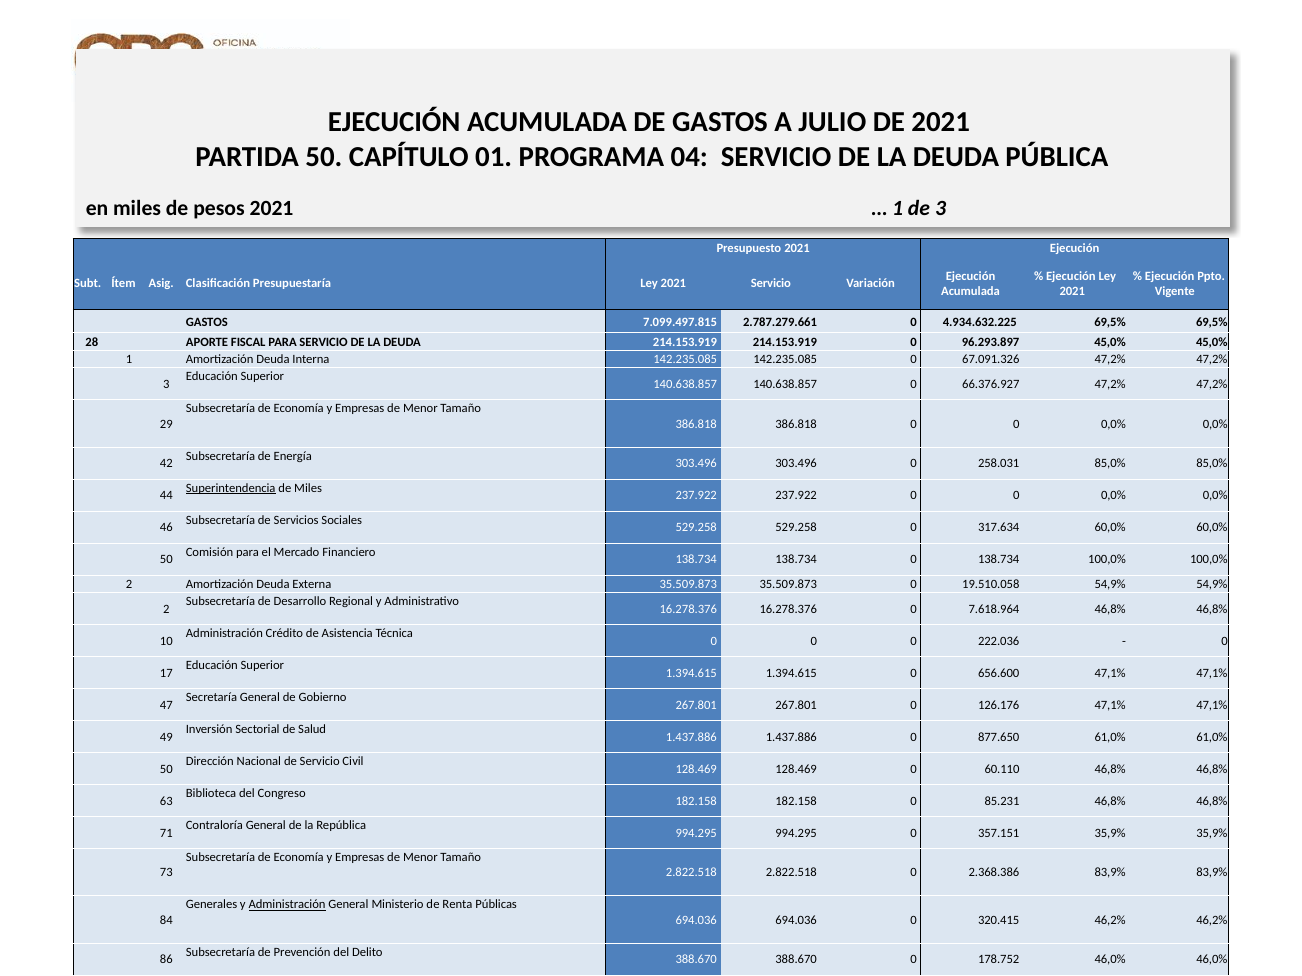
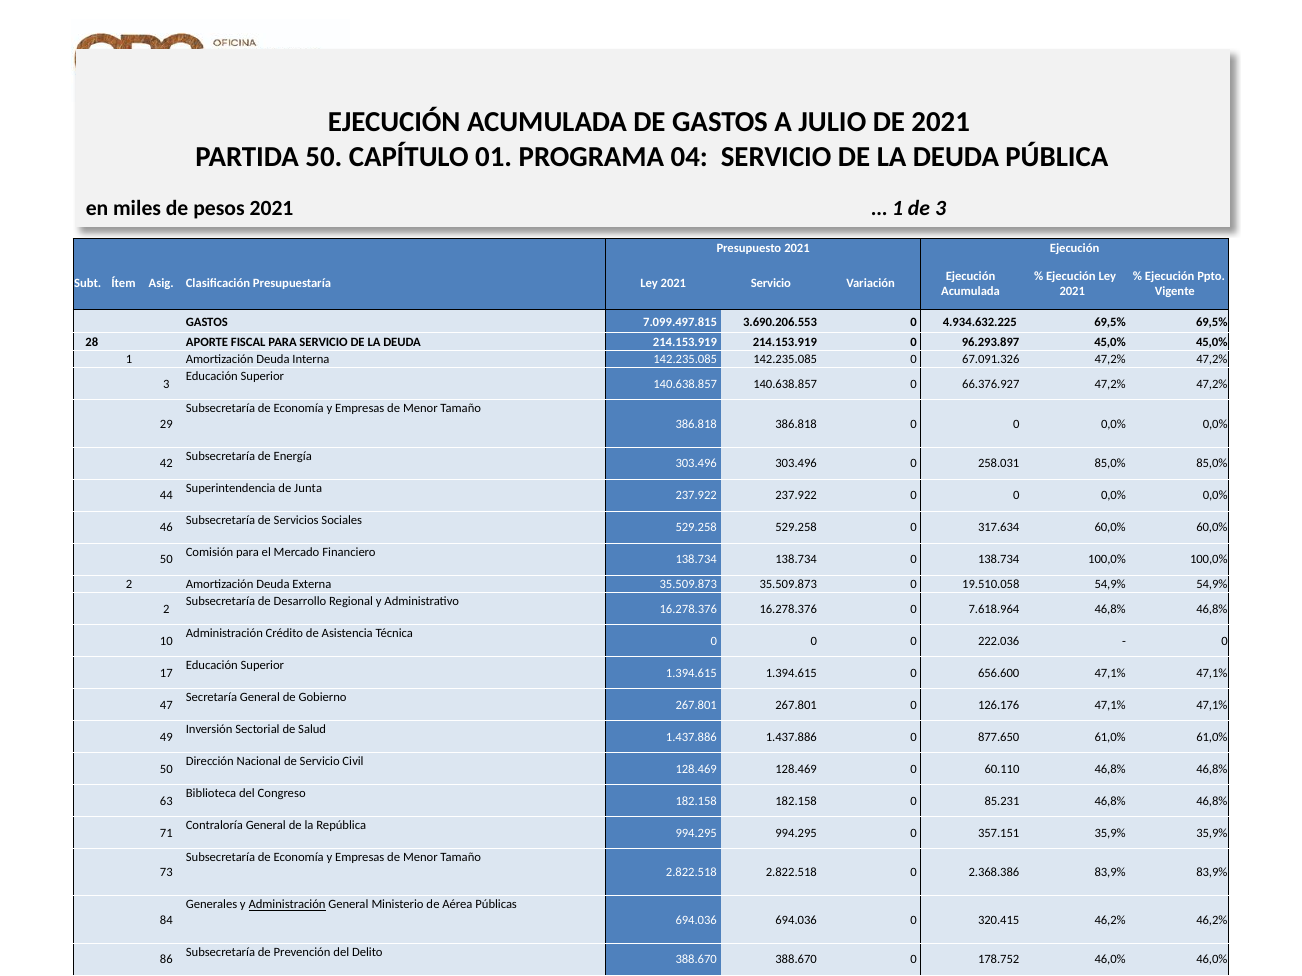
2.787.279.661: 2.787.279.661 -> 3.690.206.553 (780, 322)
Superintendencia underline: present -> none (231, 488)
de Miles: Miles -> Junta (308, 488)
Renta: Renta -> Aérea (457, 905)
